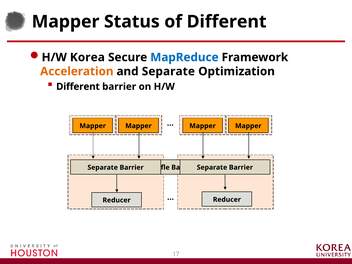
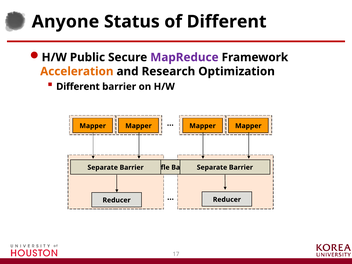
Mapper: Mapper -> Anyone (65, 22)
Korea: Korea -> Public (87, 57)
MapReduce colour: blue -> purple (184, 57)
and Separate: Separate -> Research (168, 71)
